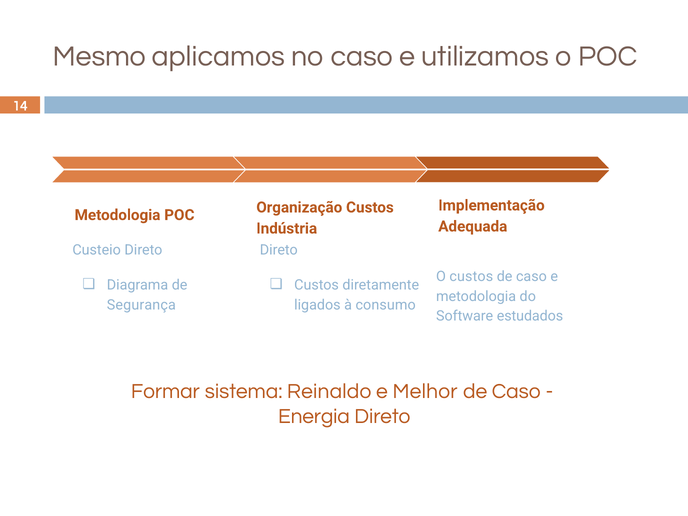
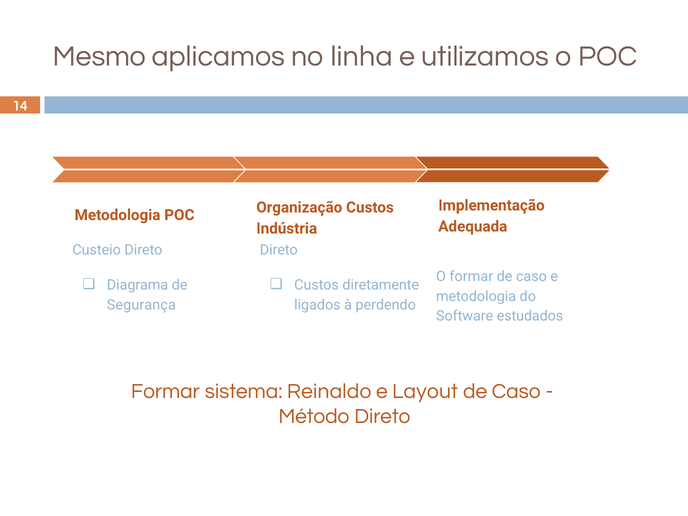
no caso: caso -> linha (362, 56)
O custos: custos -> formar (471, 277)
consumo: consumo -> perdendo (386, 305)
Melhor: Melhor -> Layout (425, 391)
Energia: Energia -> Método (314, 416)
